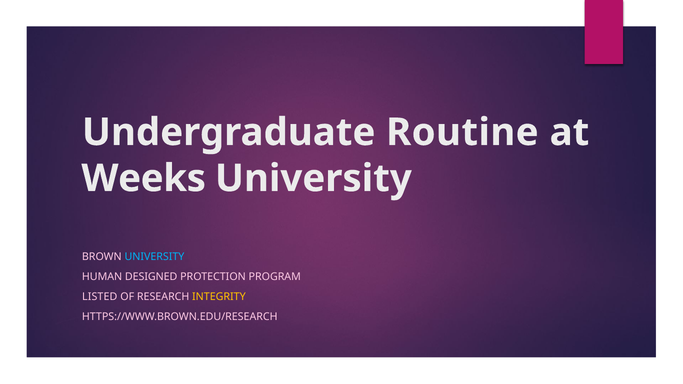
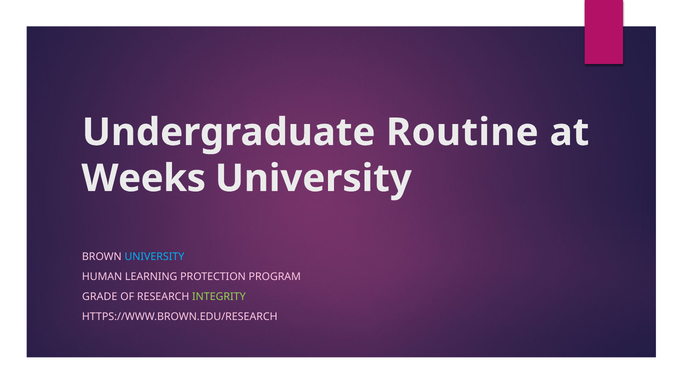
DESIGNED: DESIGNED -> LEARNING (151, 277)
LISTED: LISTED -> GRADE (100, 297)
INTEGRITY colour: yellow -> light green (219, 297)
